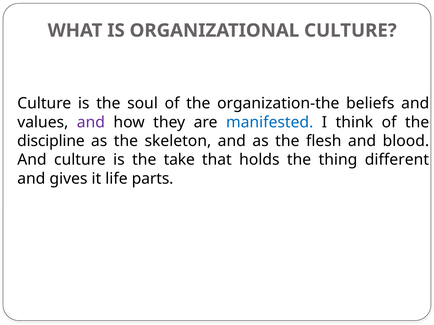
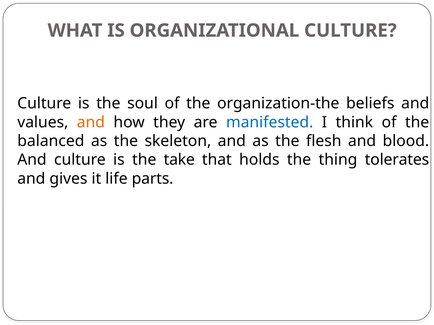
and colour: purple -> orange (91, 122)
discipline: discipline -> balanced (51, 141)
different: different -> tolerates (397, 160)
